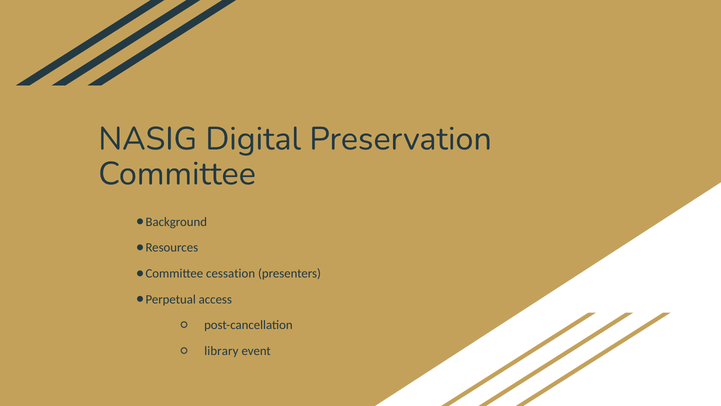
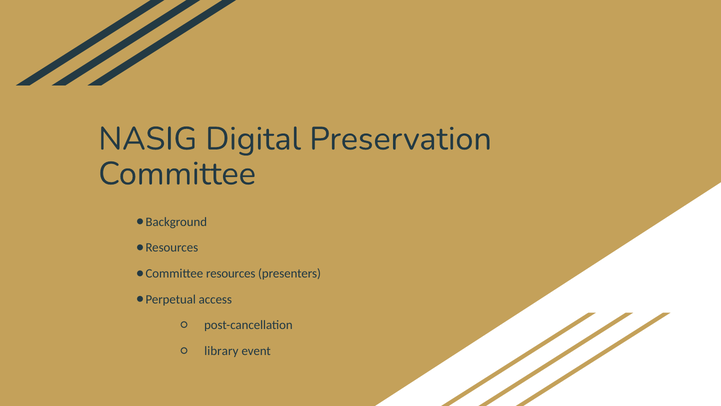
cessation: cessation -> resources (231, 273)
